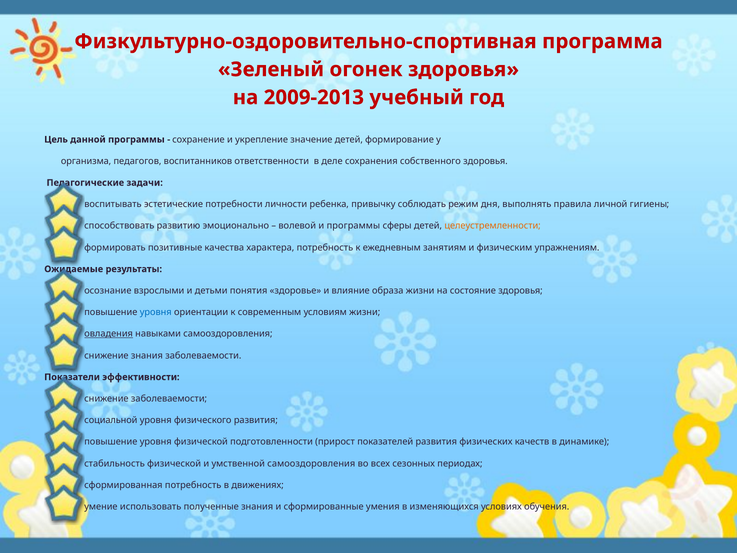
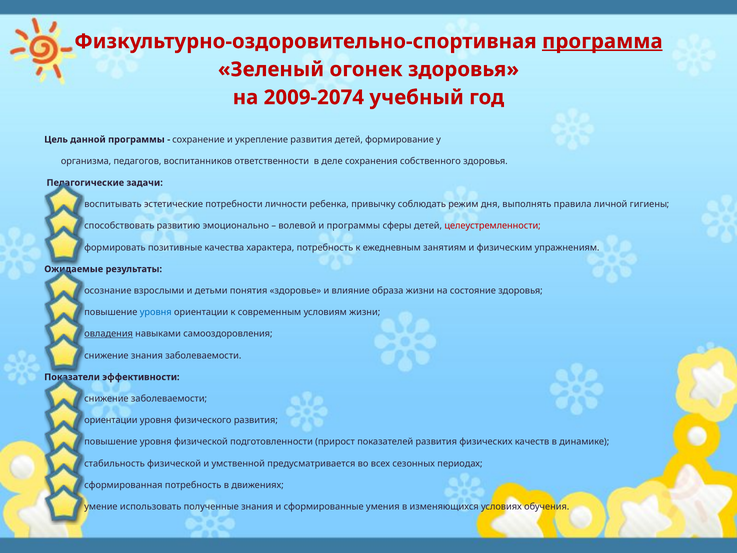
программа underline: none -> present (602, 41)
2009-2013: 2009-2013 -> 2009-2074 (314, 97)
укрепление значение: значение -> развития (311, 139)
целеустремленности colour: orange -> red (493, 226)
социальной: социальной -> ориентации (111, 420)
умственной самооздоровления: самооздоровления -> предусматривается (311, 463)
